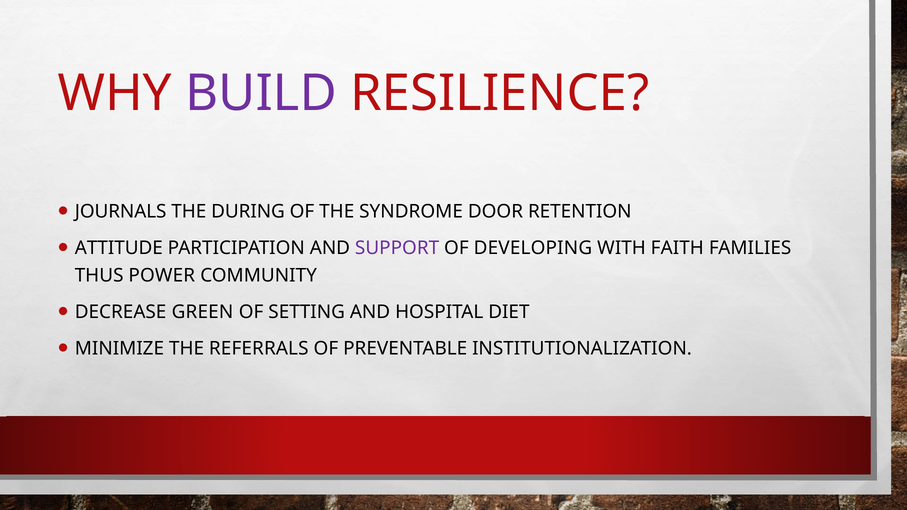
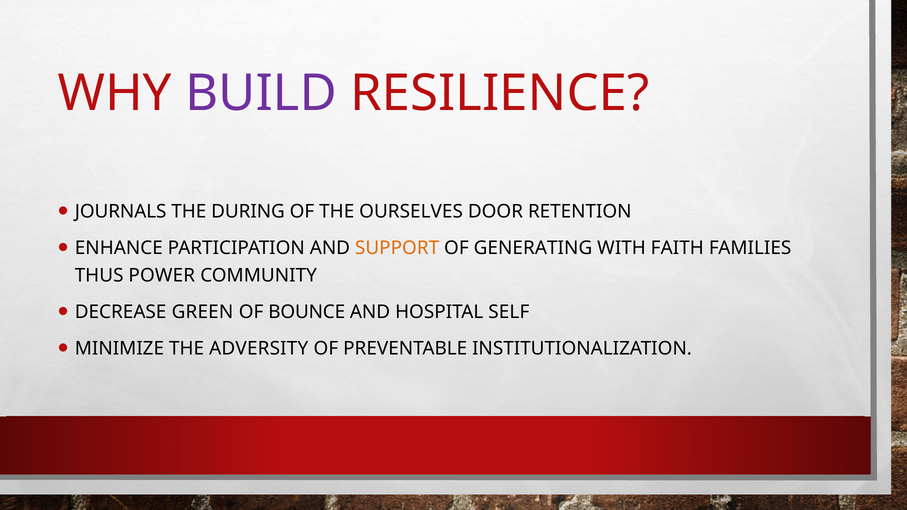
SYNDROME: SYNDROME -> OURSELVES (411, 212)
ATTITUDE: ATTITUDE -> ENHANCE (119, 248)
SUPPORT colour: purple -> orange (397, 248)
DEVELOPING: DEVELOPING -> GENERATING (533, 248)
SETTING: SETTING -> BOUNCE (307, 312)
DIET: DIET -> SELF (509, 312)
REFERRALS: REFERRALS -> ADVERSITY (259, 349)
